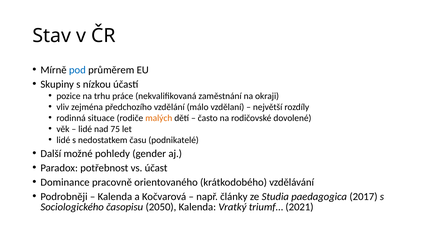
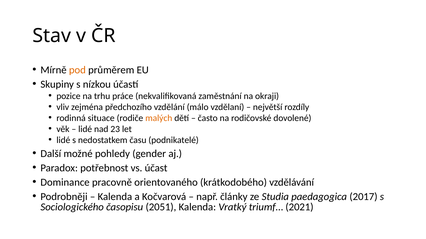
pod colour: blue -> orange (77, 70)
75: 75 -> 23 (115, 129)
2050: 2050 -> 2051 (161, 207)
